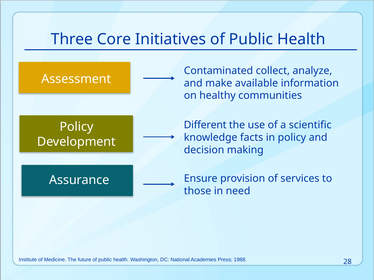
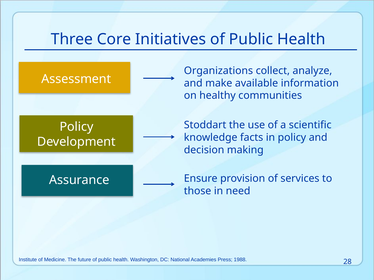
Contaminated: Contaminated -> Organizations (218, 71)
Different: Different -> Stoddart (205, 125)
